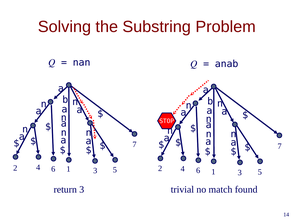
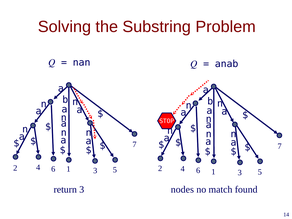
trivial: trivial -> nodes (182, 190)
